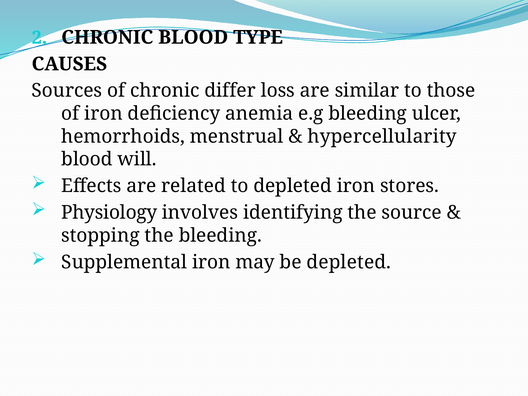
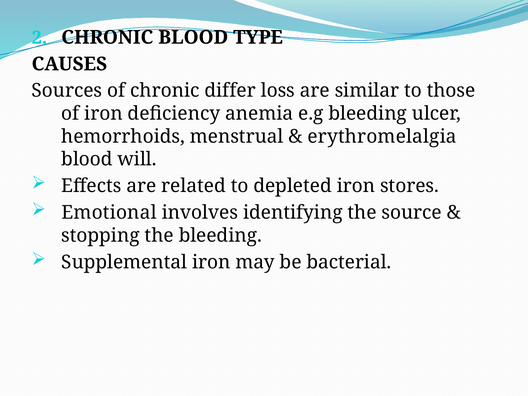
hypercellularity: hypercellularity -> erythromelalgia (382, 136)
Physiology: Physiology -> Emotional (109, 213)
be depleted: depleted -> bacterial (349, 262)
